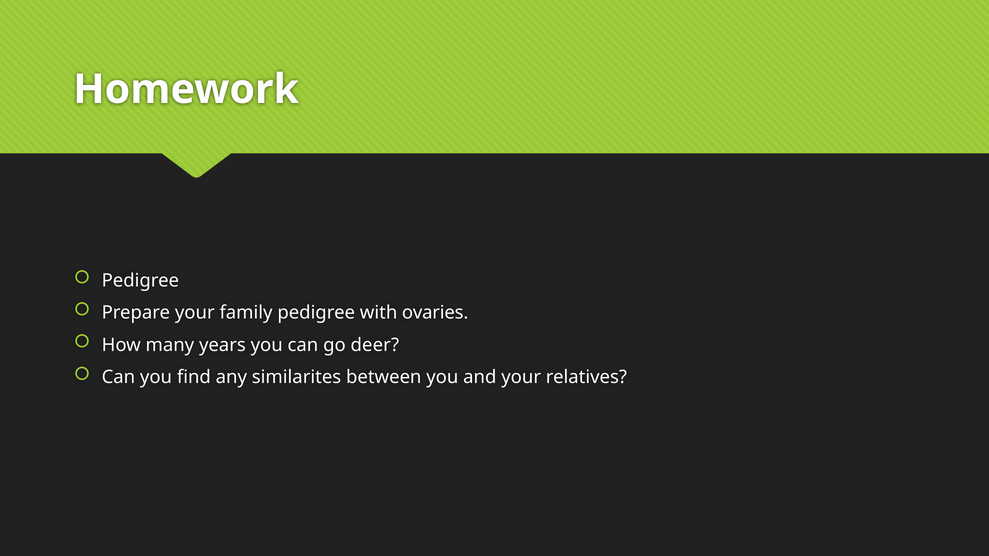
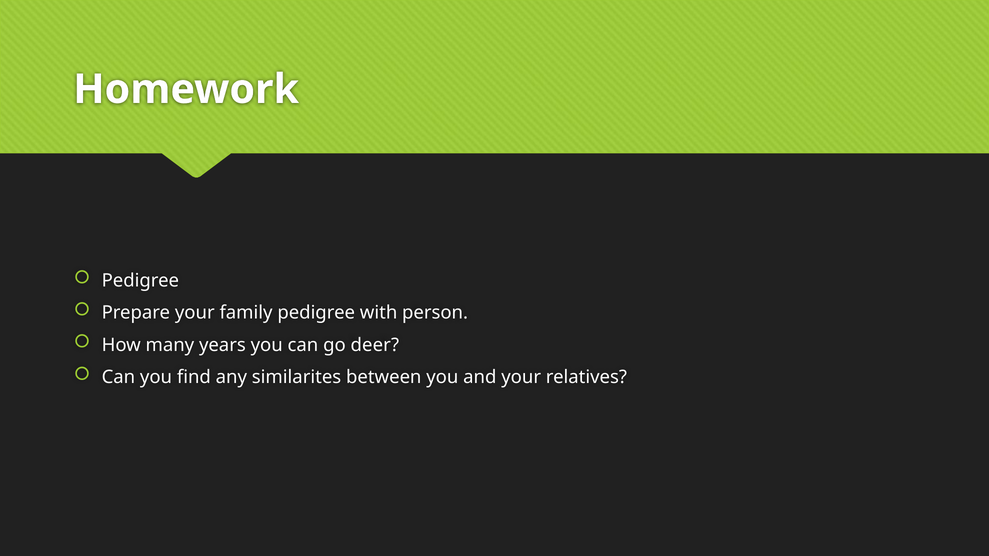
ovaries: ovaries -> person (435, 313)
